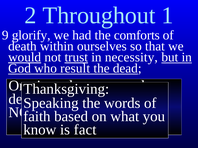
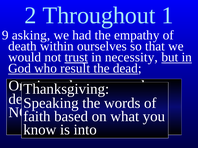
glorify: glorify -> asking (31, 35)
comforts: comforts -> empathy (137, 35)
would underline: present -> none (25, 57)
fact: fact -> into (85, 130)
